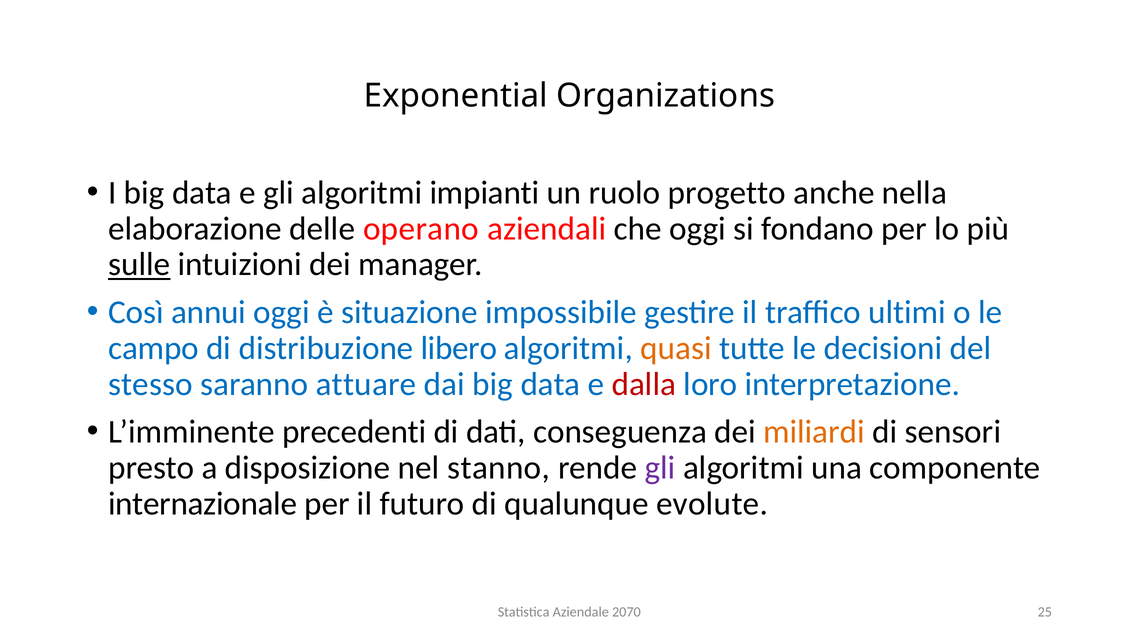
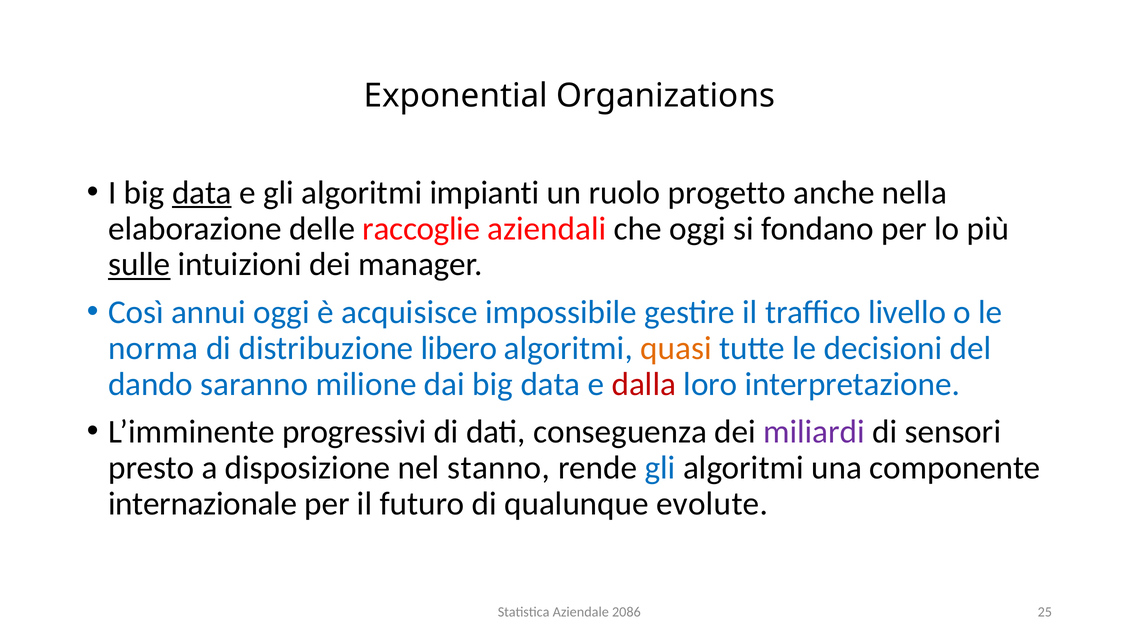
data underline: none -> present (202, 193)
operano: operano -> raccoglie (421, 228)
situazione: situazione -> acquisisce (409, 312)
ultimi: ultimi -> livello (907, 312)
campo: campo -> norma (153, 348)
stesso: stesso -> dando (151, 384)
attuare: attuare -> milione (366, 384)
precedenti: precedenti -> progressivi (354, 432)
miliardi colour: orange -> purple (814, 432)
gli colour: purple -> blue (660, 468)
2070: 2070 -> 2086 (626, 612)
